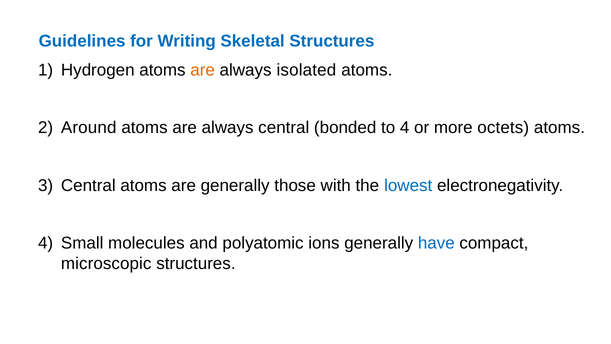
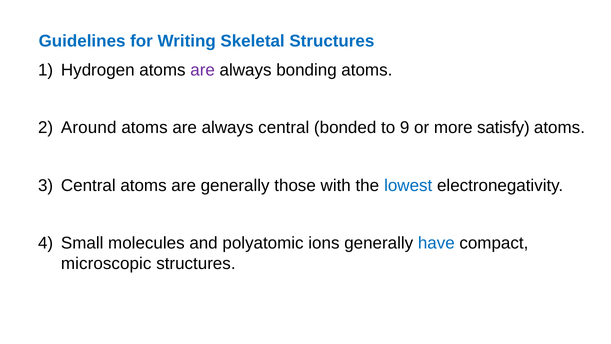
are colour: orange -> purple (203, 70)
isolated: isolated -> bonding (306, 70)
to 4: 4 -> 9 (405, 128)
octets: octets -> satisfy (503, 128)
